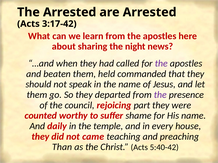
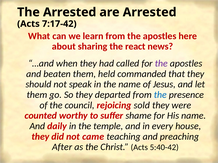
3:17-42: 3:17-42 -> 7:17-42 (59, 24)
night: night -> react (135, 47)
the colour: purple -> blue (160, 95)
part: part -> sold (142, 106)
Than: Than -> After (62, 147)
